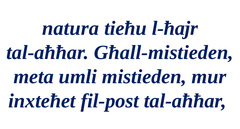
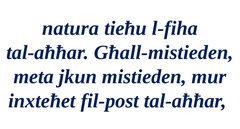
l-ħajr: l-ħajr -> l-fiha (175, 28)
umli: umli -> jkun (78, 77)
